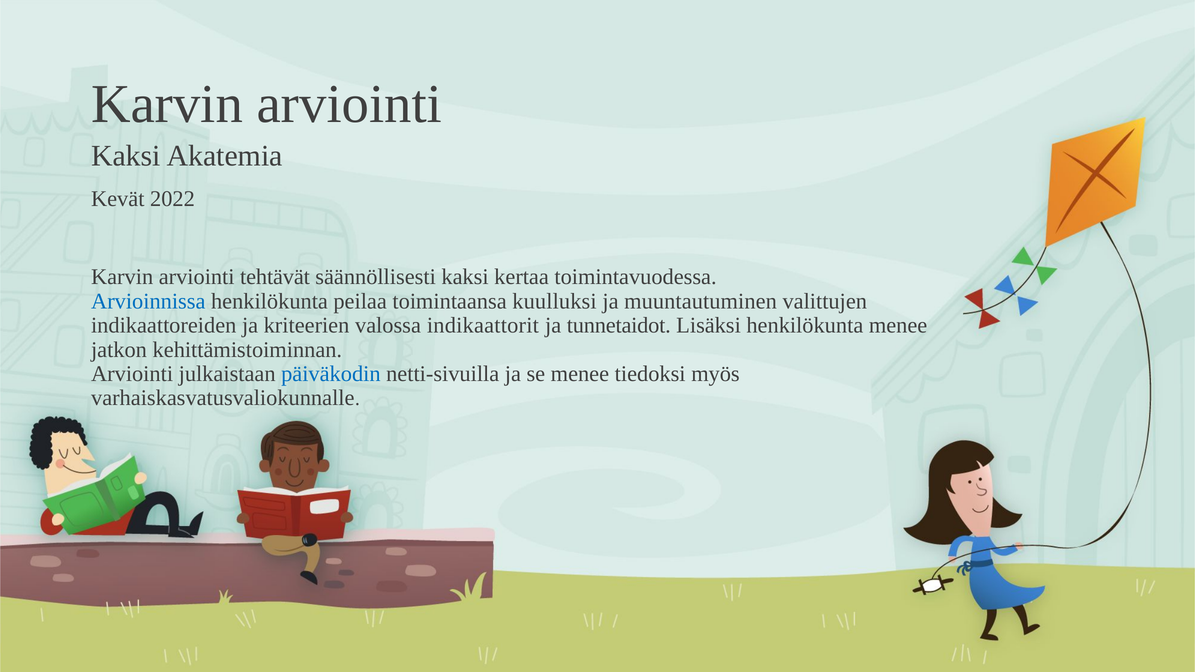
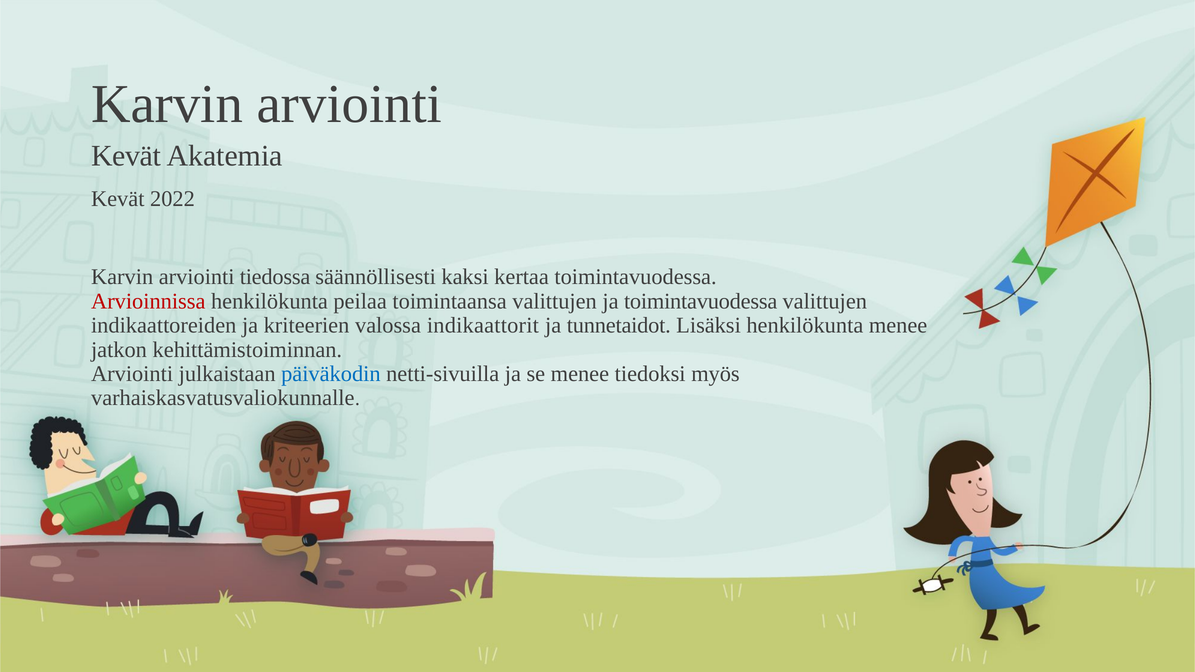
Kaksi: Kaksi -> Kevät (126, 156)
tehtävät: tehtävät -> tiedossa (275, 277)
Arvioinnissa colour: blue -> red (148, 301)
toimintaansa kuulluksi: kuulluksi -> valittujen (555, 301)
ja muuntautuminen: muuntautuminen -> toimintavuodessa (701, 301)
